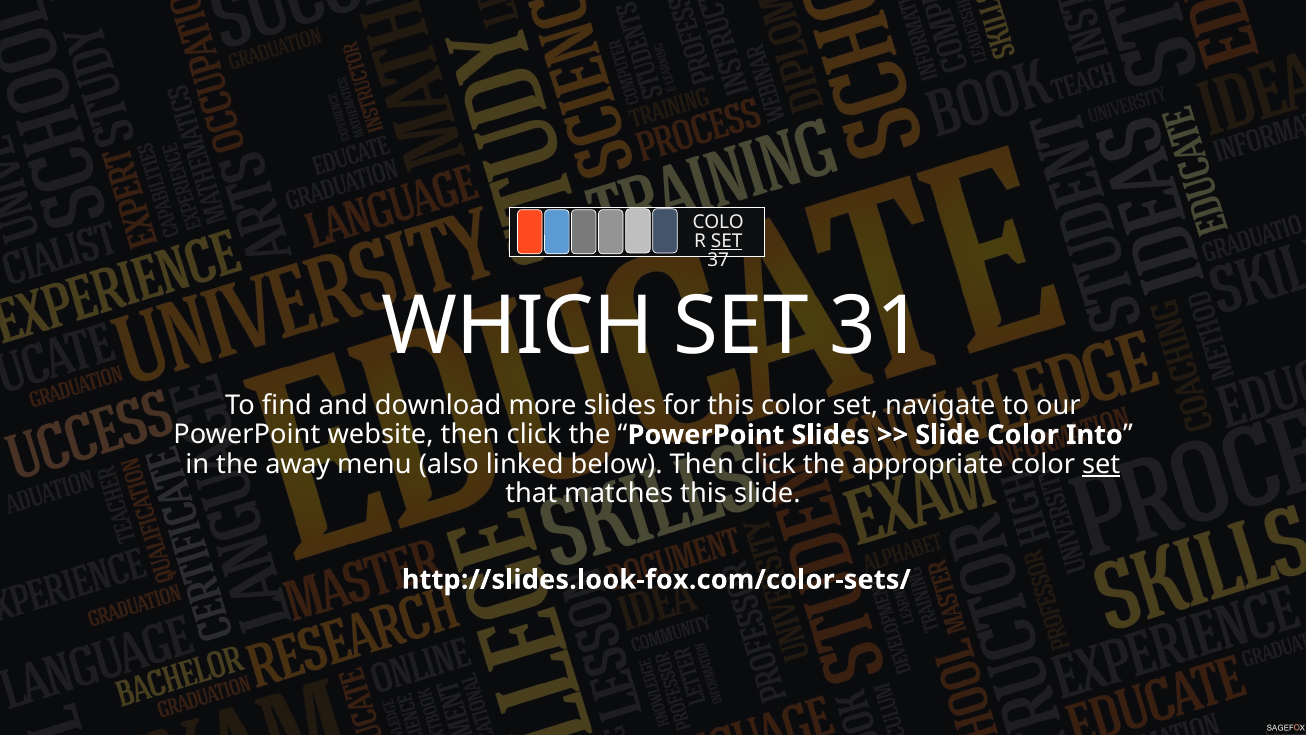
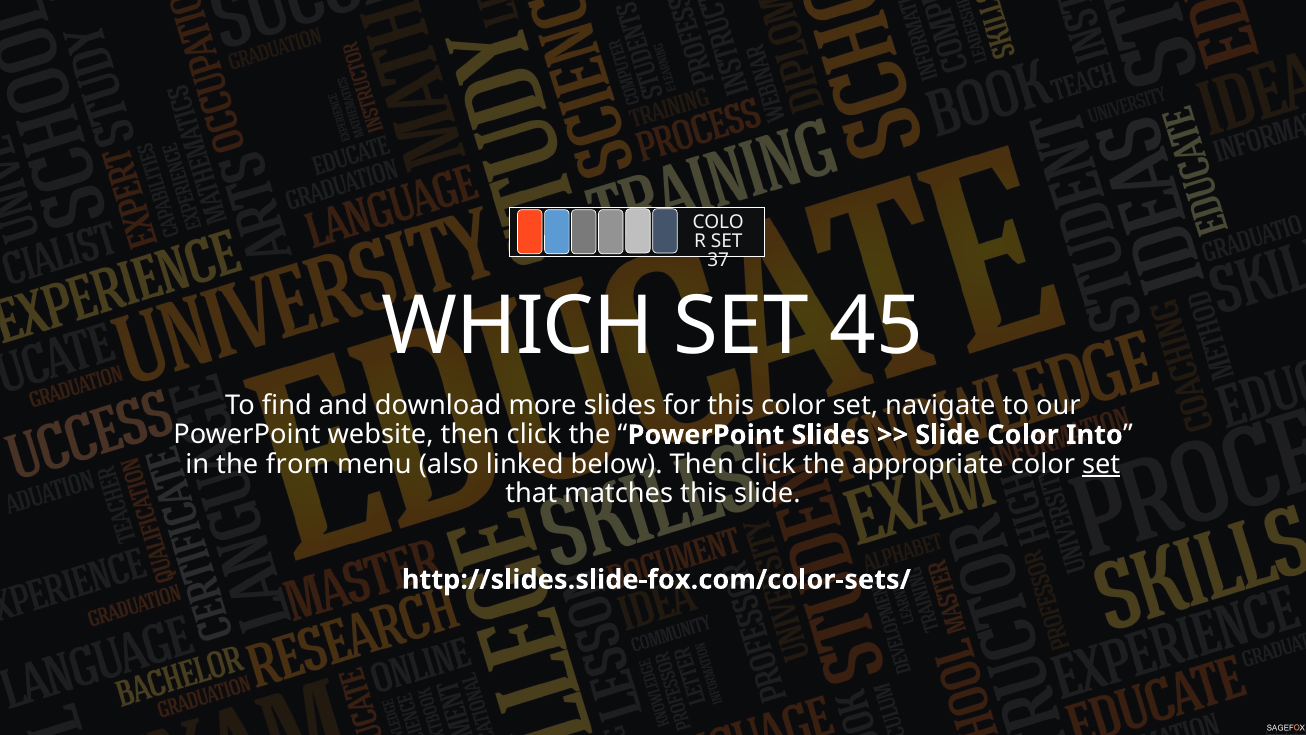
SET underline: present -> none (727, 242)
31: 31 -> 45 (877, 326)
away: away -> from (298, 464)
http://slides.look-fox.com/color-sets/: http://slides.look-fox.com/color-sets/ -> http://slides.slide-fox.com/color-sets/ (656, 579)
